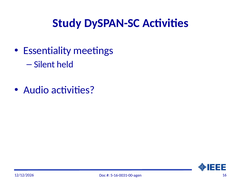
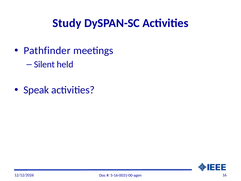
Essentiality: Essentiality -> Pathfinder (47, 51)
Audio: Audio -> Speak (36, 90)
